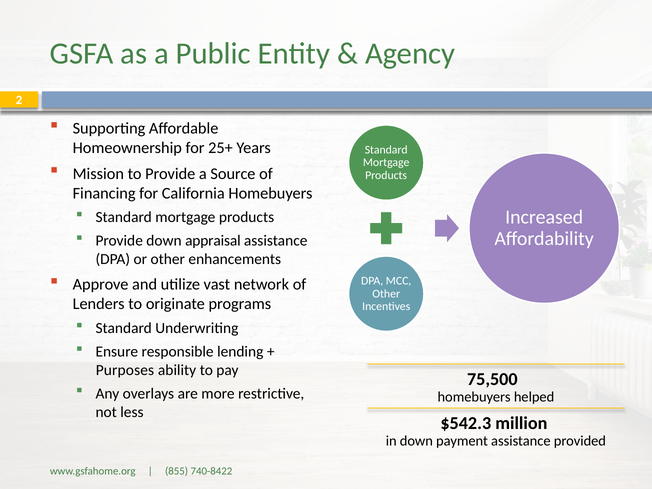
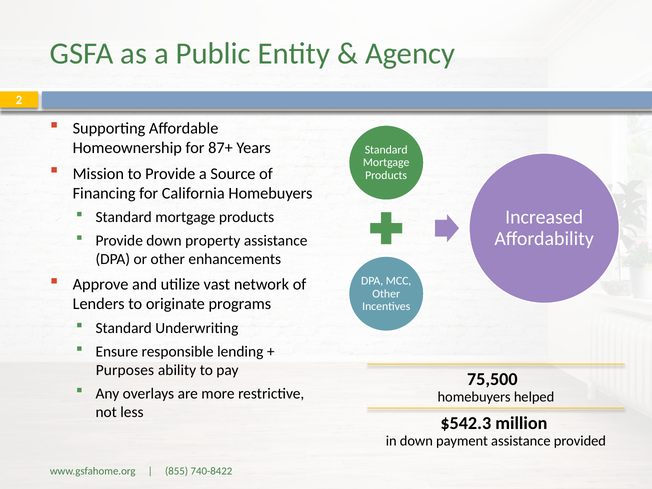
25+: 25+ -> 87+ (220, 148)
appraisal: appraisal -> property (213, 241)
